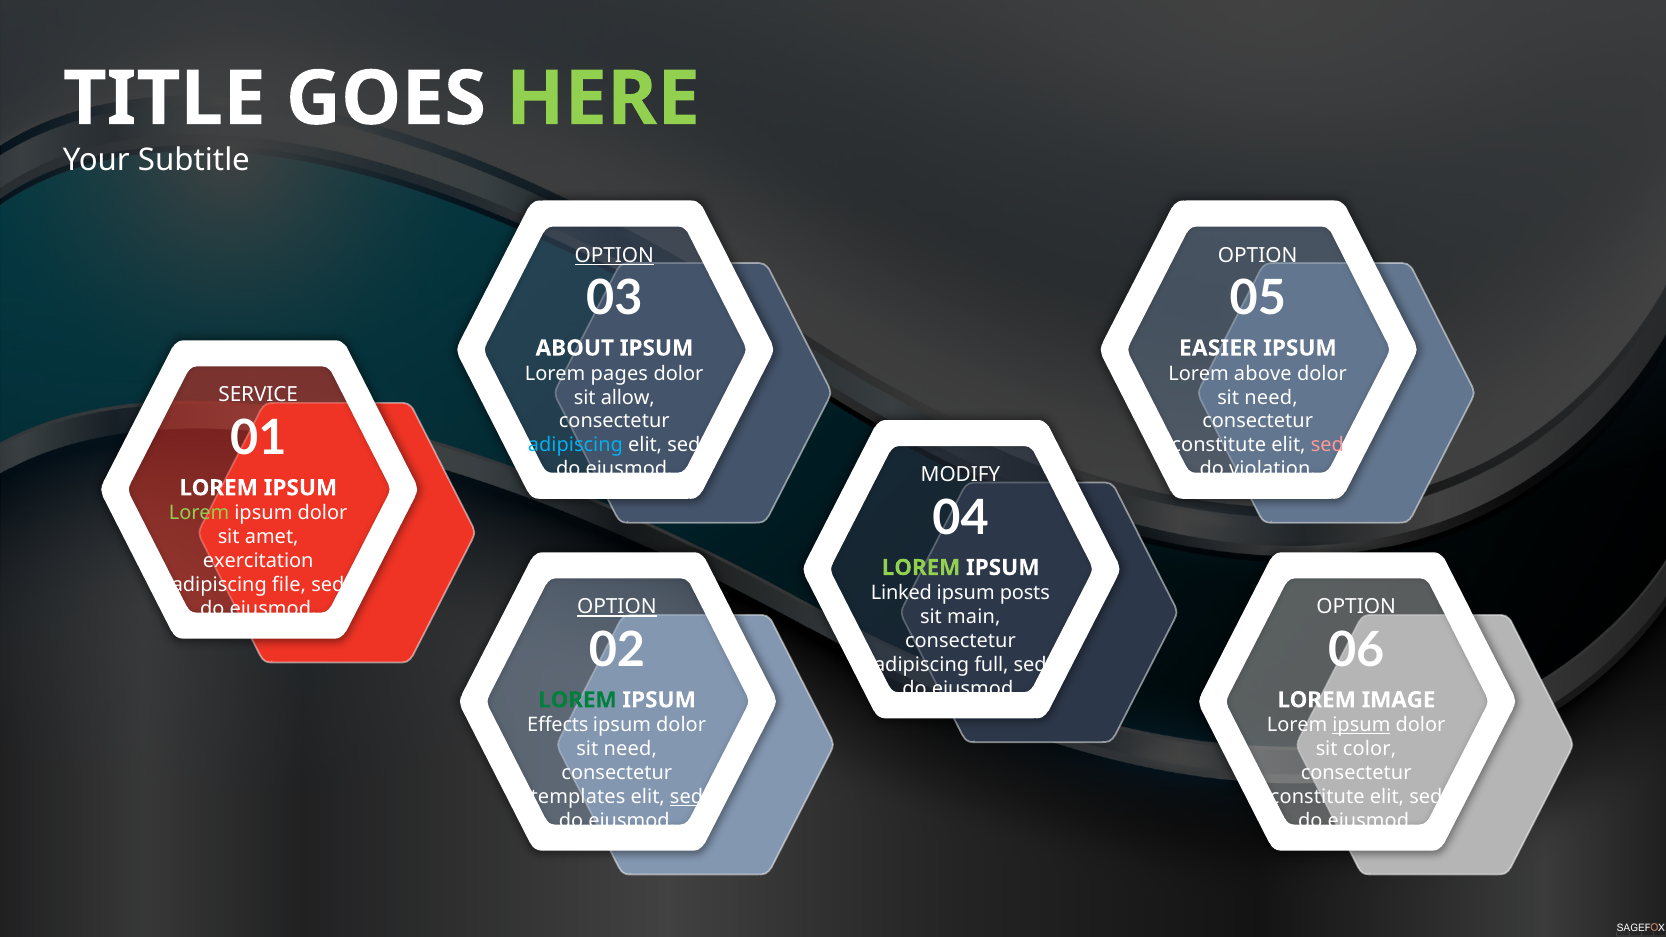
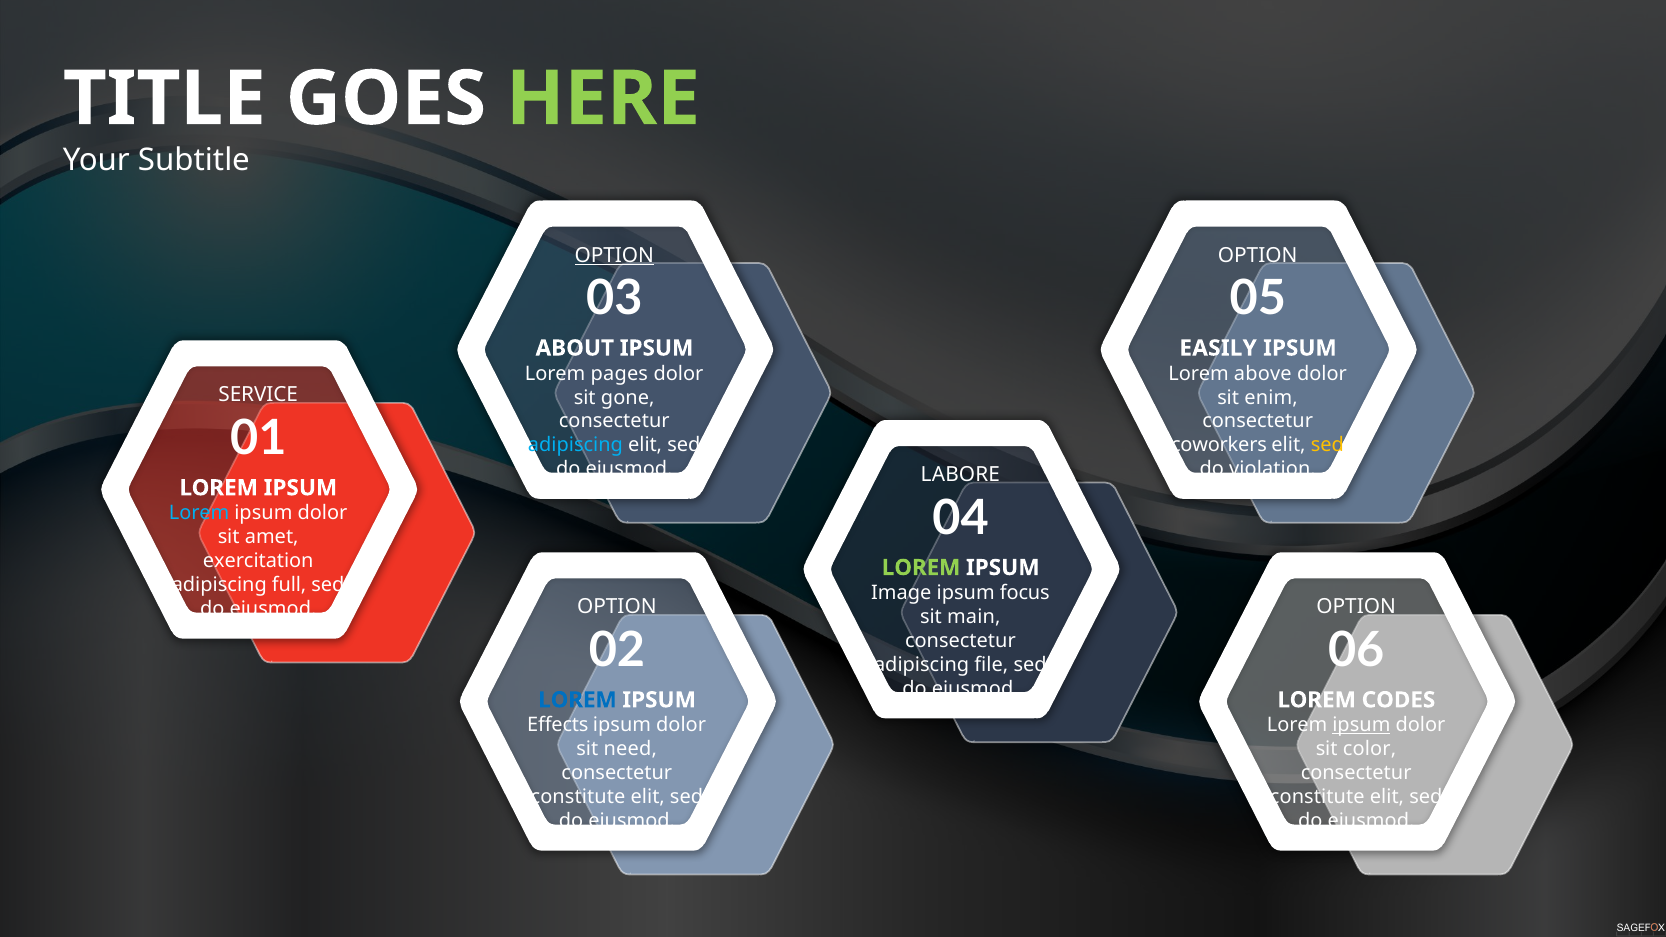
EASIER: EASIER -> EASILY (1218, 348)
allow: allow -> gone (628, 397)
need: need -> enim (1271, 397)
constitute: constitute -> coworkers (1219, 445)
sed colour: pink -> yellow (1327, 445)
MODIFY: MODIFY -> LABORE (960, 475)
Lorem colour: light green -> light blue (199, 513)
file: file -> full (289, 585)
Linked: Linked -> Image (901, 593)
posts: posts -> focus (1025, 593)
OPTION underline: present -> none (617, 607)
full: full -> file (991, 665)
LOREM colour: green -> blue (577, 700)
IMAGE: IMAGE -> CODES (1398, 700)
templates: templates -> constitute (578, 797)
sed underline: present -> none (687, 797)
